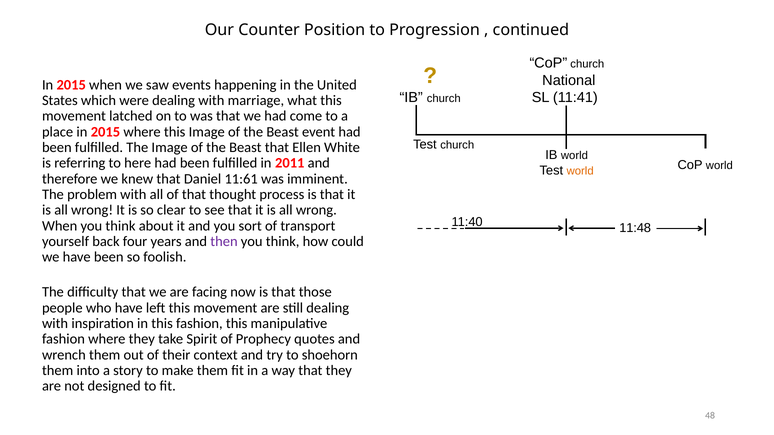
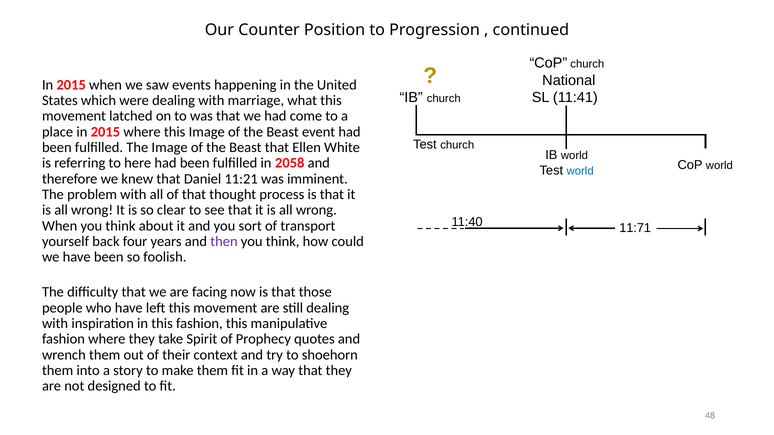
2011: 2011 -> 2058 (290, 163)
world colour: orange -> blue (580, 171)
11:61: 11:61 -> 11:21 (241, 179)
11:48: 11:48 -> 11:71 (635, 228)
